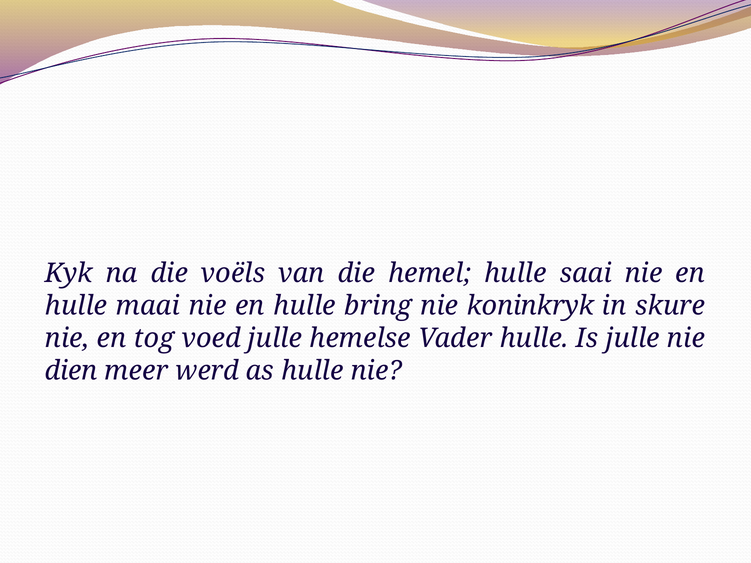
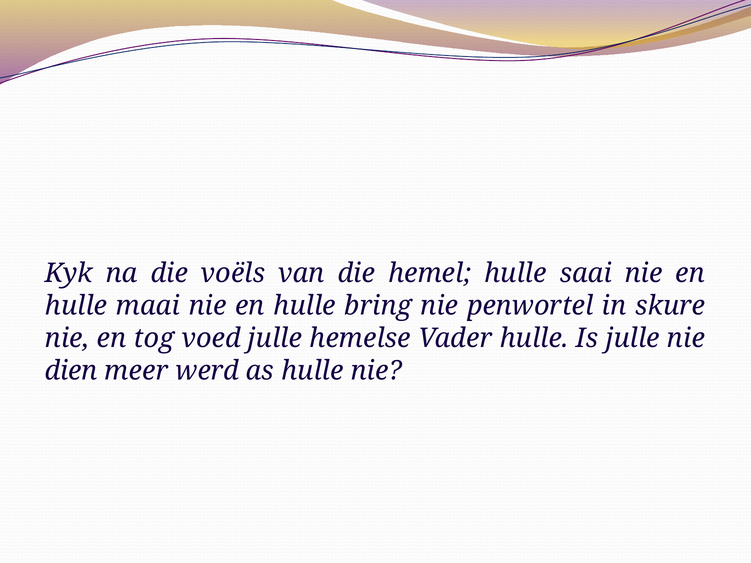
koninkryk: koninkryk -> penwortel (530, 306)
